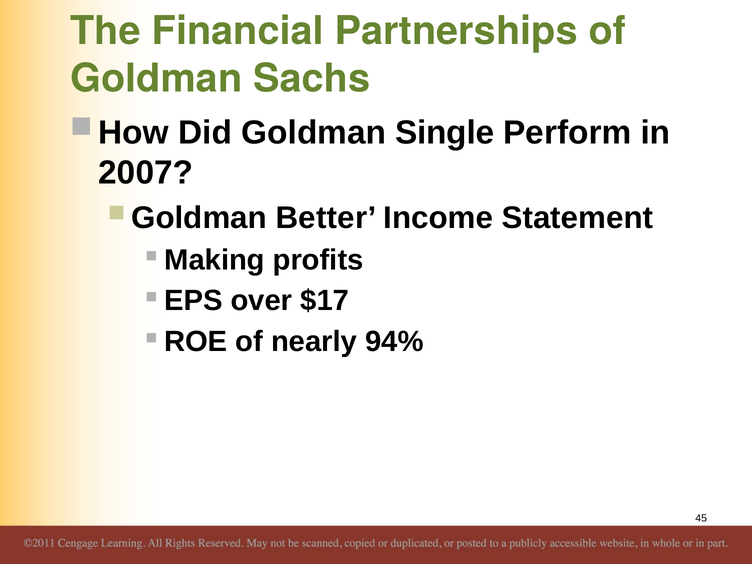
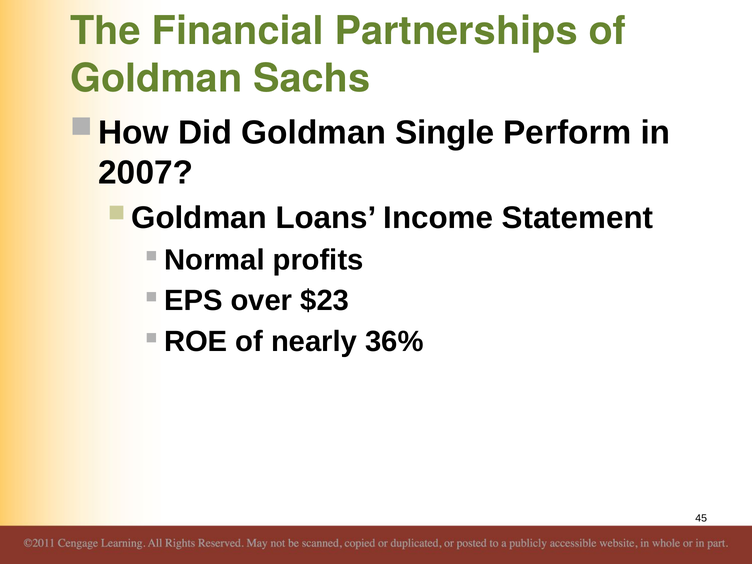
Better: Better -> Loans (326, 218)
Making: Making -> Normal (214, 260)
$17: $17 -> $23 (325, 301)
94%: 94% -> 36% (394, 342)
